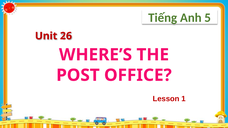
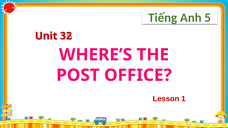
26: 26 -> 32 (66, 36)
